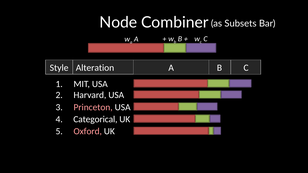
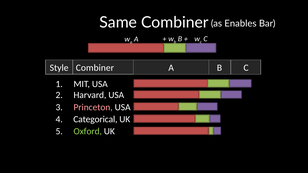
Node: Node -> Same (118, 22)
Subsets: Subsets -> Enables (240, 24)
Alteration: Alteration -> Combiner (95, 68)
Oxford colour: pink -> light green (88, 132)
